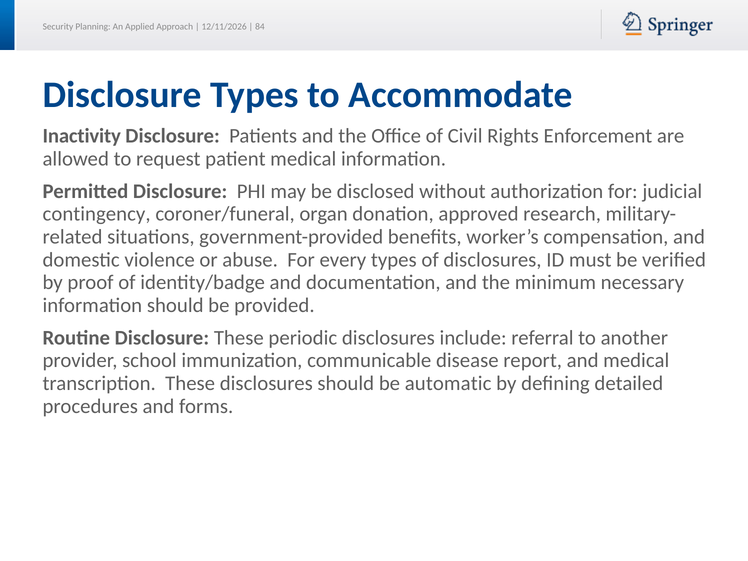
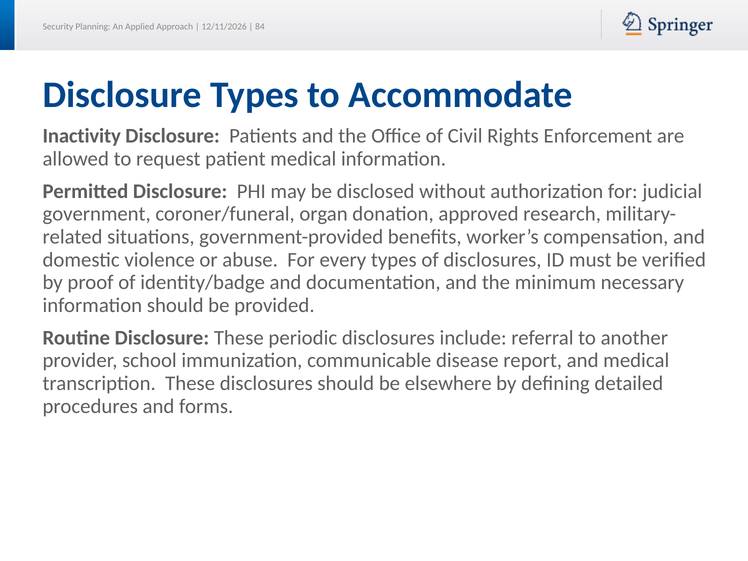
contingency: contingency -> government (97, 214)
automatic: automatic -> elsewhere (448, 383)
